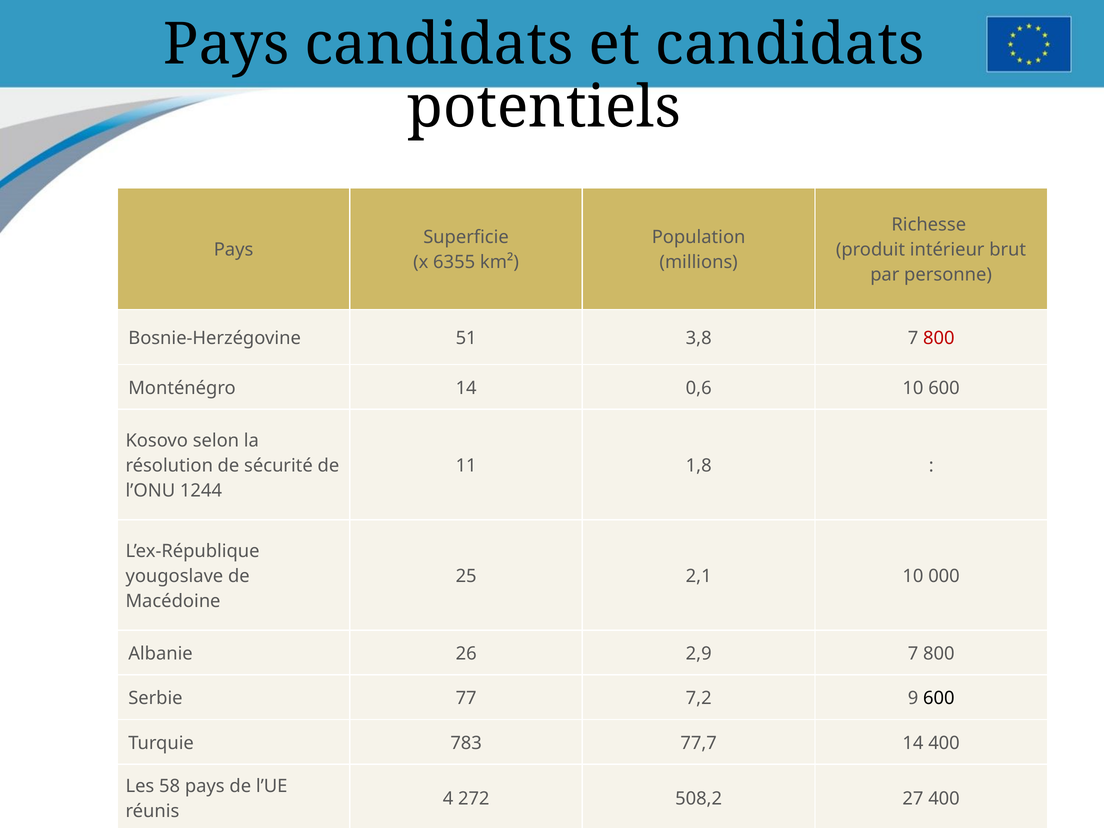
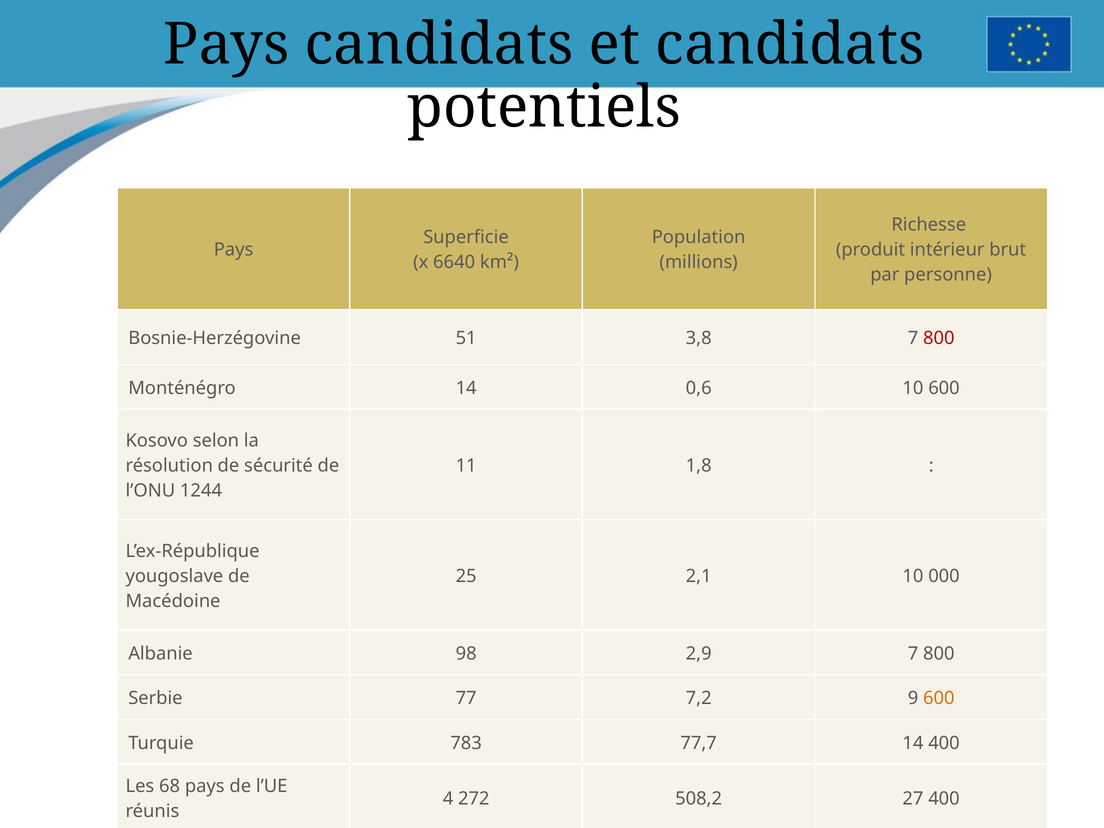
6355: 6355 -> 6640 (454, 262)
26: 26 -> 98 (466, 654)
600 colour: black -> orange (939, 698)
58: 58 -> 68 (170, 786)
